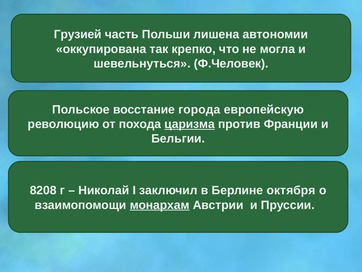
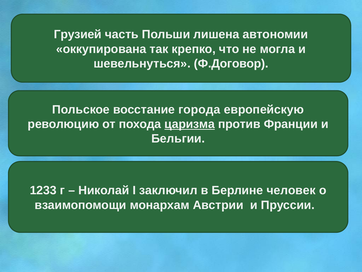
Ф.Человек: Ф.Человек -> Ф.Договор (231, 63)
8208: 8208 -> 1233 (43, 190)
октября: октября -> человек (291, 190)
монархам underline: present -> none (160, 205)
